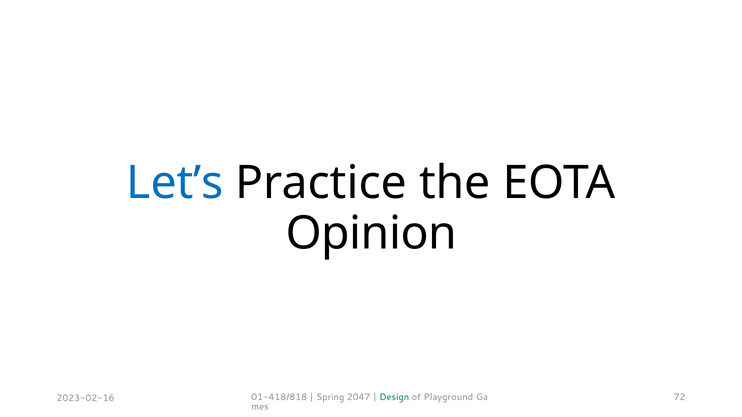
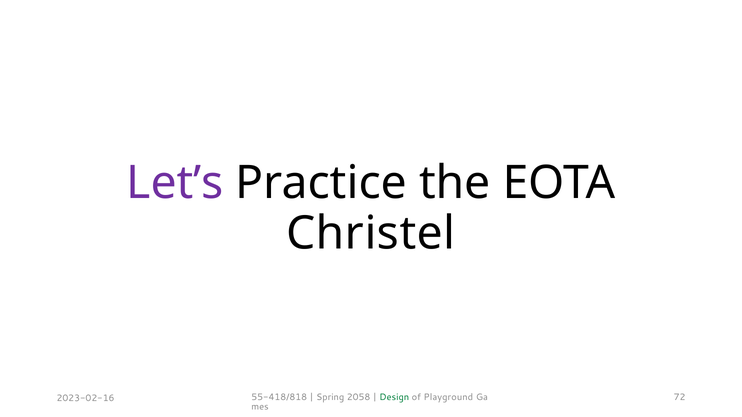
Let’s colour: blue -> purple (175, 183)
Opinion: Opinion -> Christel (371, 233)
01-418/818: 01-418/818 -> 55-418/818 (279, 398)
2047: 2047 -> 2058 (359, 398)
